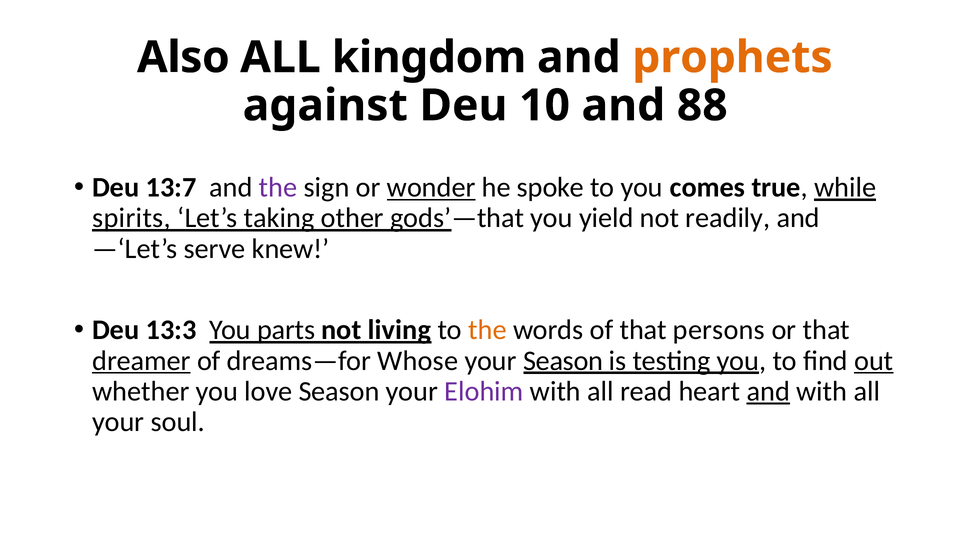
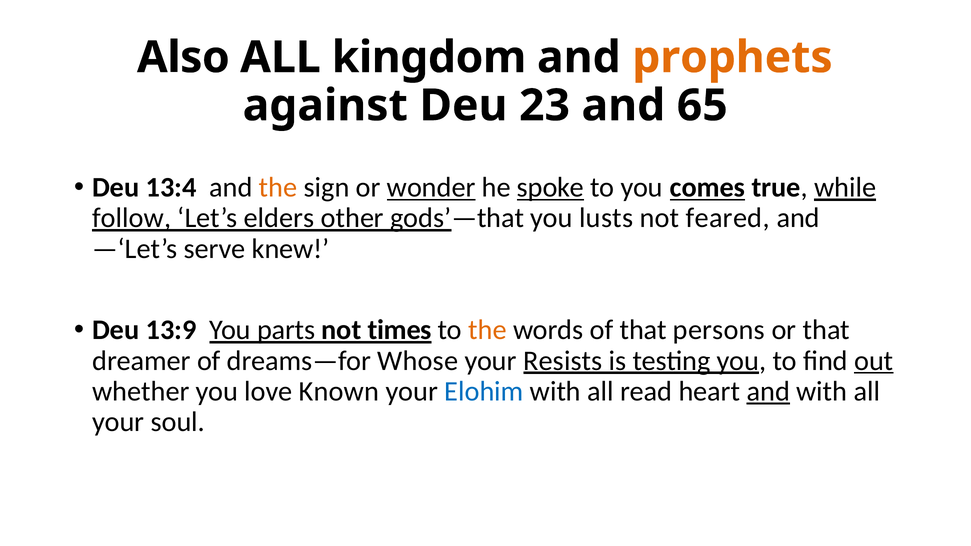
10: 10 -> 23 (545, 106)
88: 88 -> 65 (702, 106)
13:7: 13:7 -> 13:4 (171, 188)
the colour: purple -> orange (278, 188)
spoke underline: none -> present (551, 188)
comes underline: none -> present (707, 188)
spirits: spirits -> follow (132, 218)
taking: taking -> elders (279, 218)
yield: yield -> lusts (606, 218)
readily: readily -> feared (728, 218)
13:3: 13:3 -> 13:9 (171, 330)
living: living -> times (400, 330)
dreamer underline: present -> none (141, 361)
your Season: Season -> Resists (563, 361)
love Season: Season -> Known (339, 391)
Elohim colour: purple -> blue (484, 391)
